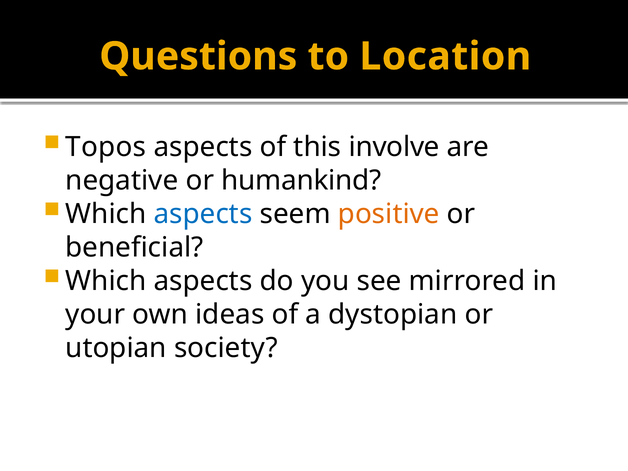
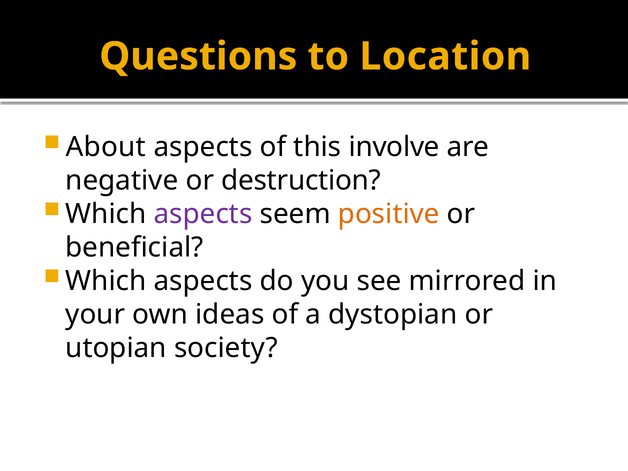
Topos: Topos -> About (106, 147)
humankind: humankind -> destruction (301, 180)
aspects colour: blue -> purple (203, 214)
